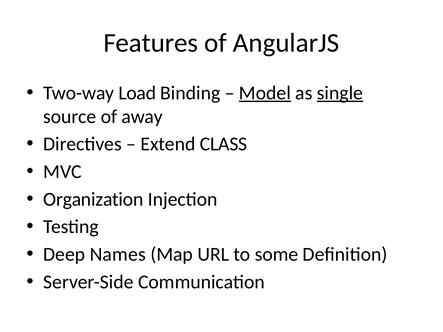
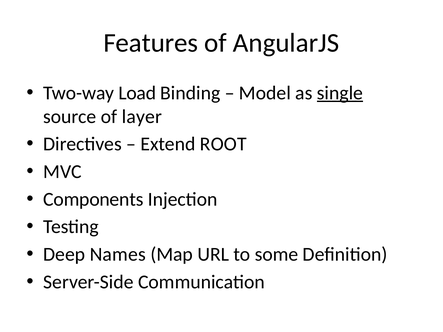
Model underline: present -> none (265, 93)
away: away -> layer (142, 117)
CLASS: CLASS -> ROOT (223, 144)
Organization: Organization -> Components (93, 199)
